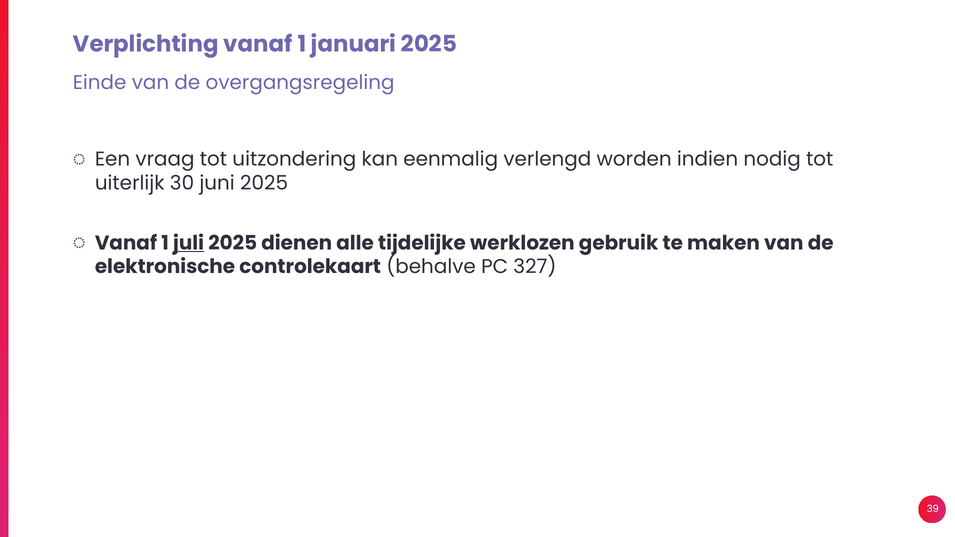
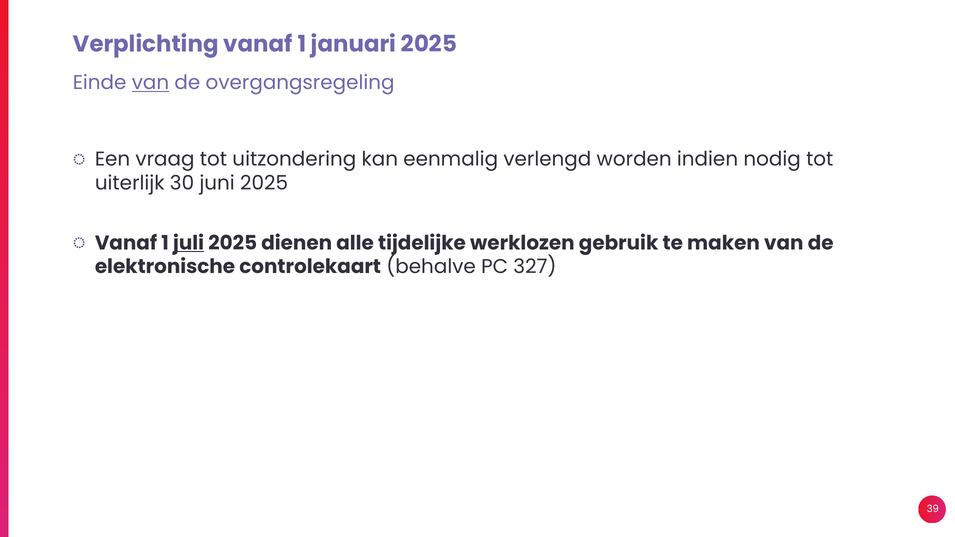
van underline: none -> present (150, 83)
